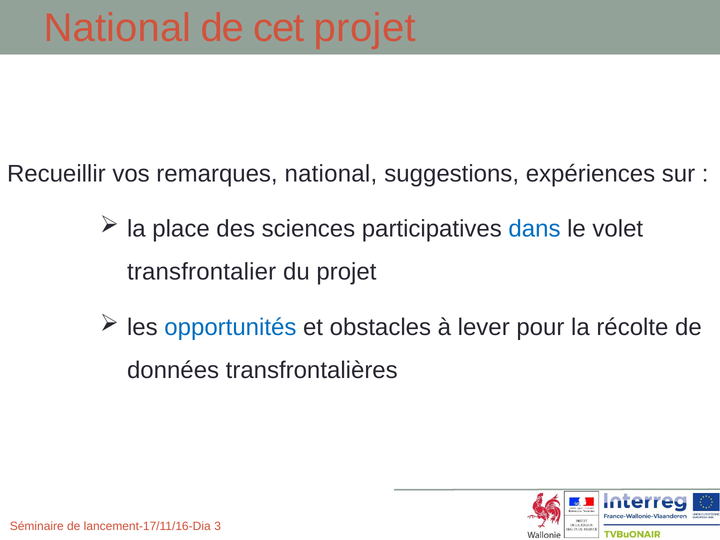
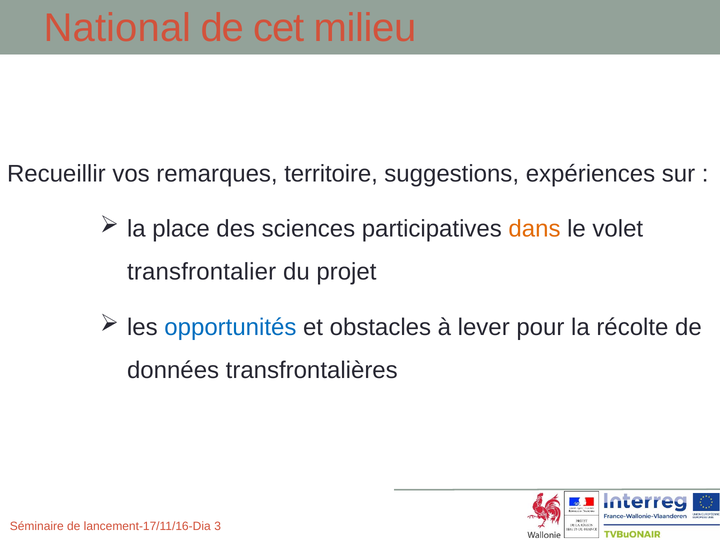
cet projet: projet -> milieu (365, 28)
remarques national: national -> territoire (331, 174)
dans colour: blue -> orange (534, 229)
